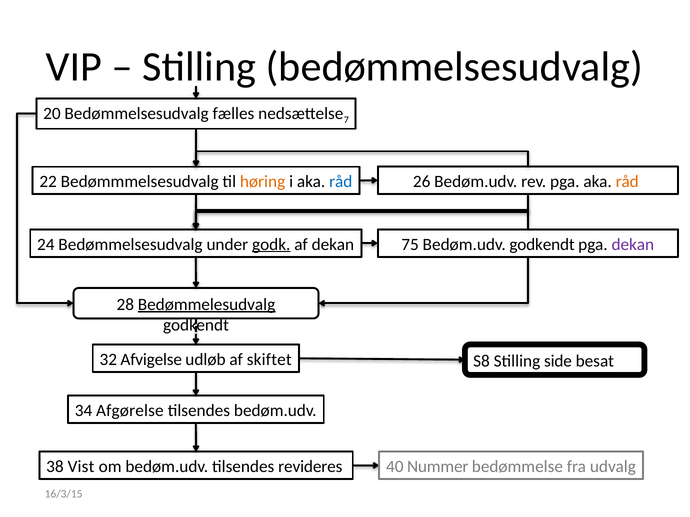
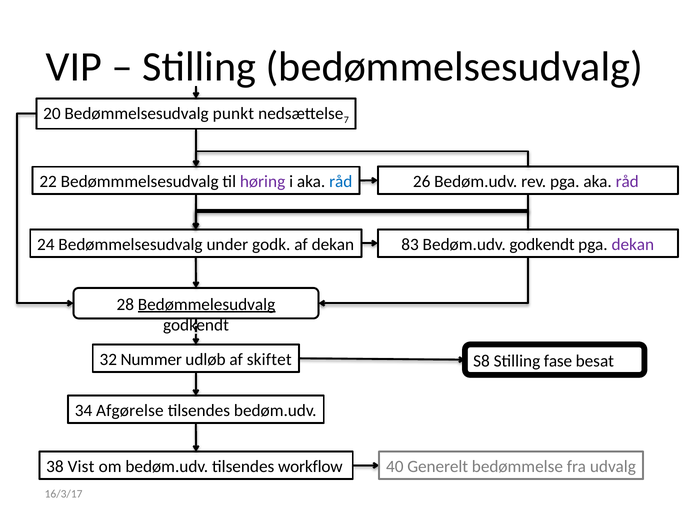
fælles: fælles -> punkt (233, 114)
råd colour: orange -> purple (627, 182)
høring colour: orange -> purple (263, 182)
godk underline: present -> none (271, 245)
75: 75 -> 83 (410, 245)
Afvigelse: Afvigelse -> Nummer (151, 360)
side: side -> fase (558, 361)
revideres: revideres -> workflow (310, 467)
Nummer: Nummer -> Generelt (438, 467)
16/3/15: 16/3/15 -> 16/3/17 (64, 494)
